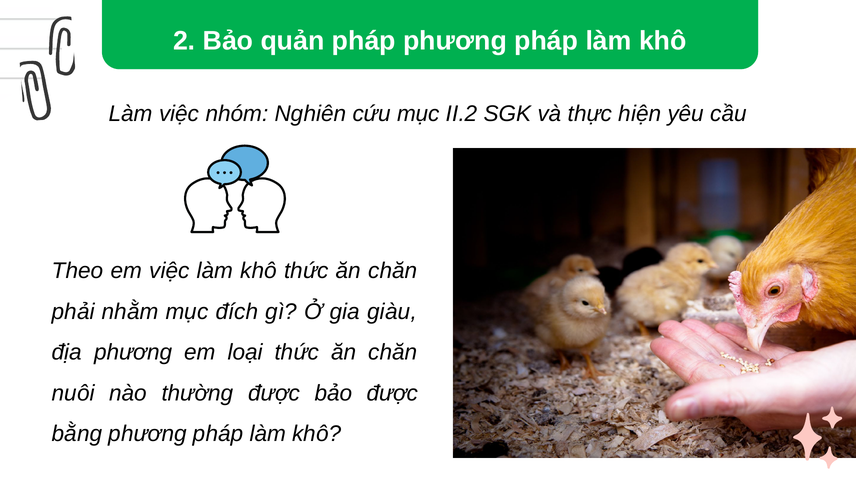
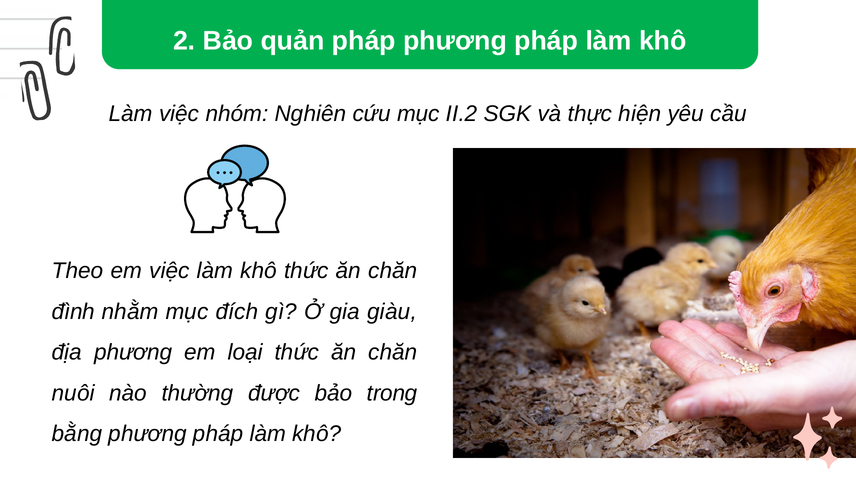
phải: phải -> đình (73, 311)
bảo được: được -> trong (392, 393)
